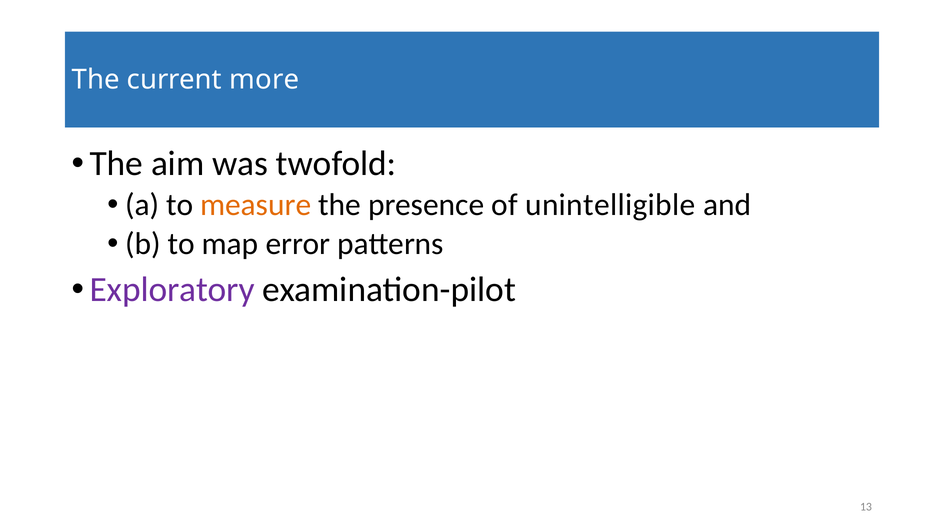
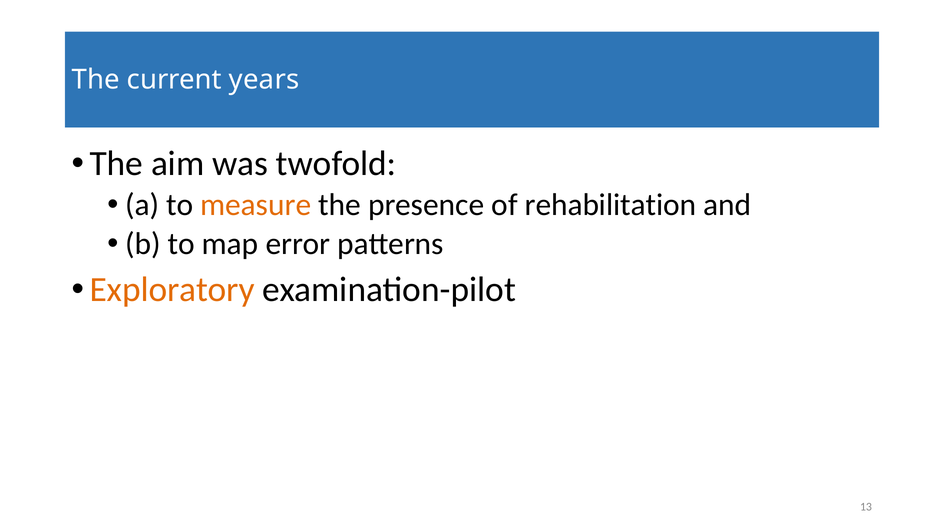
more: more -> years (264, 79)
unintelligible: unintelligible -> rehabilitation (610, 205)
Exploratory colour: purple -> orange (172, 290)
